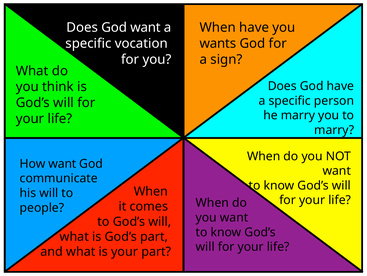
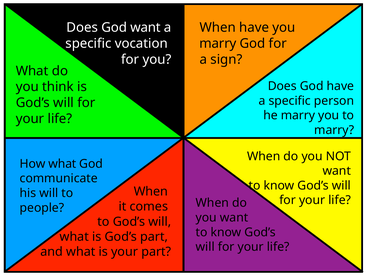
wants: wants -> marry (218, 43)
How want: want -> what (62, 163)
